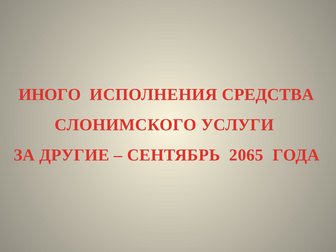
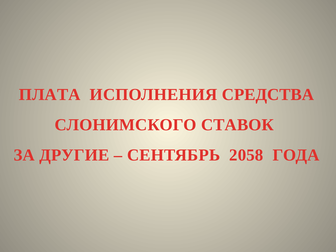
ИНОГО: ИНОГО -> ПЛАТА (50, 95)
УСЛУГИ: УСЛУГИ -> СТАВОК (237, 125)
2065: 2065 -> 2058 (246, 155)
